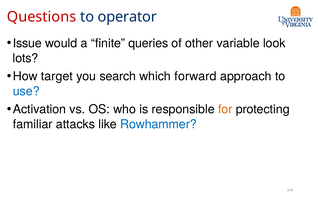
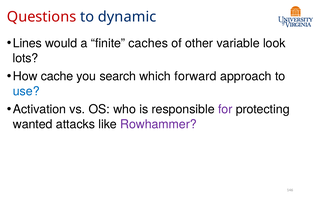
operator: operator -> dynamic (127, 17)
Issue: Issue -> Lines (27, 43)
queries: queries -> caches (148, 43)
target: target -> cache (57, 76)
for colour: orange -> purple (225, 109)
familiar: familiar -> wanted (33, 124)
Rowhammer colour: blue -> purple (158, 124)
